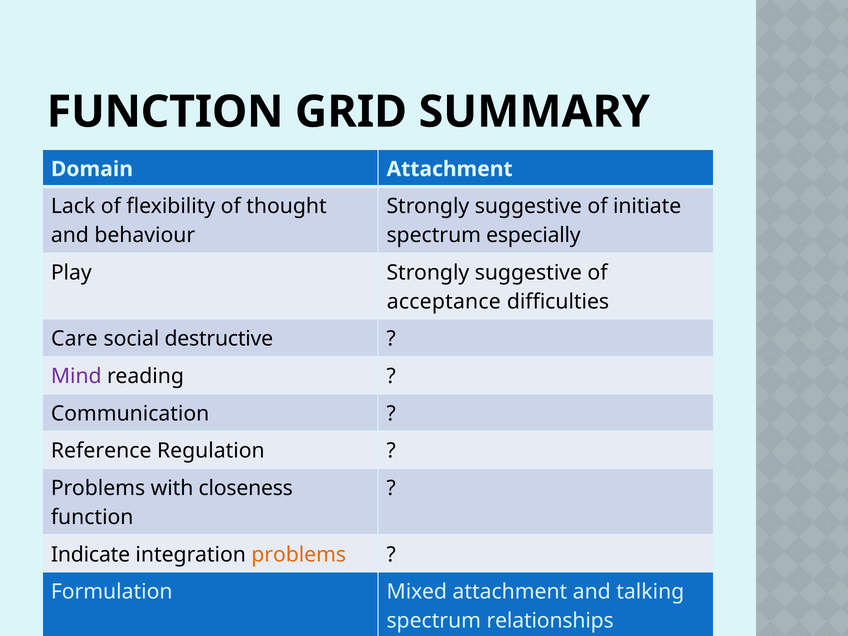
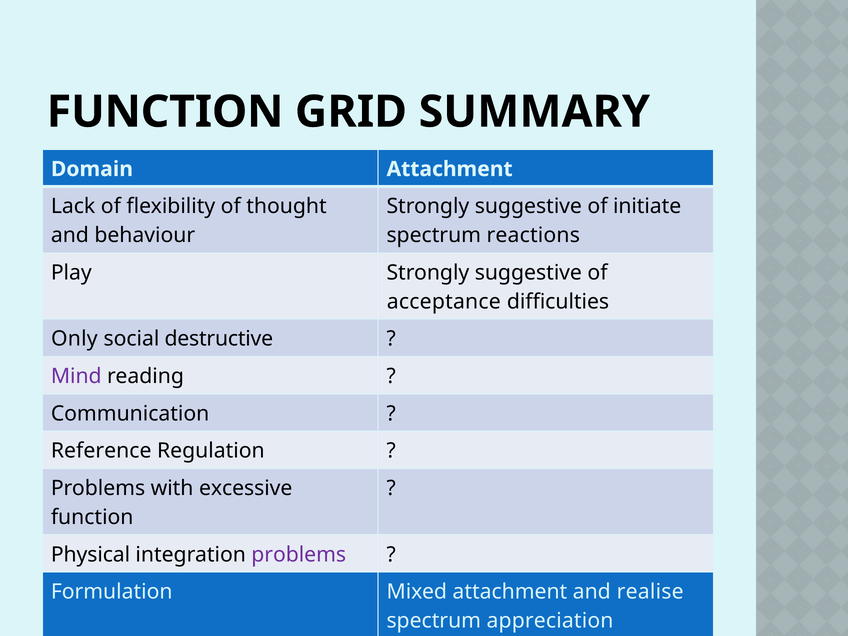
especially: especially -> reactions (533, 235)
Care: Care -> Only (74, 339)
closeness: closeness -> excessive (246, 488)
Indicate: Indicate -> Physical (90, 555)
problems colour: orange -> purple (299, 555)
talking: talking -> realise (650, 592)
relationships: relationships -> appreciation (550, 621)
